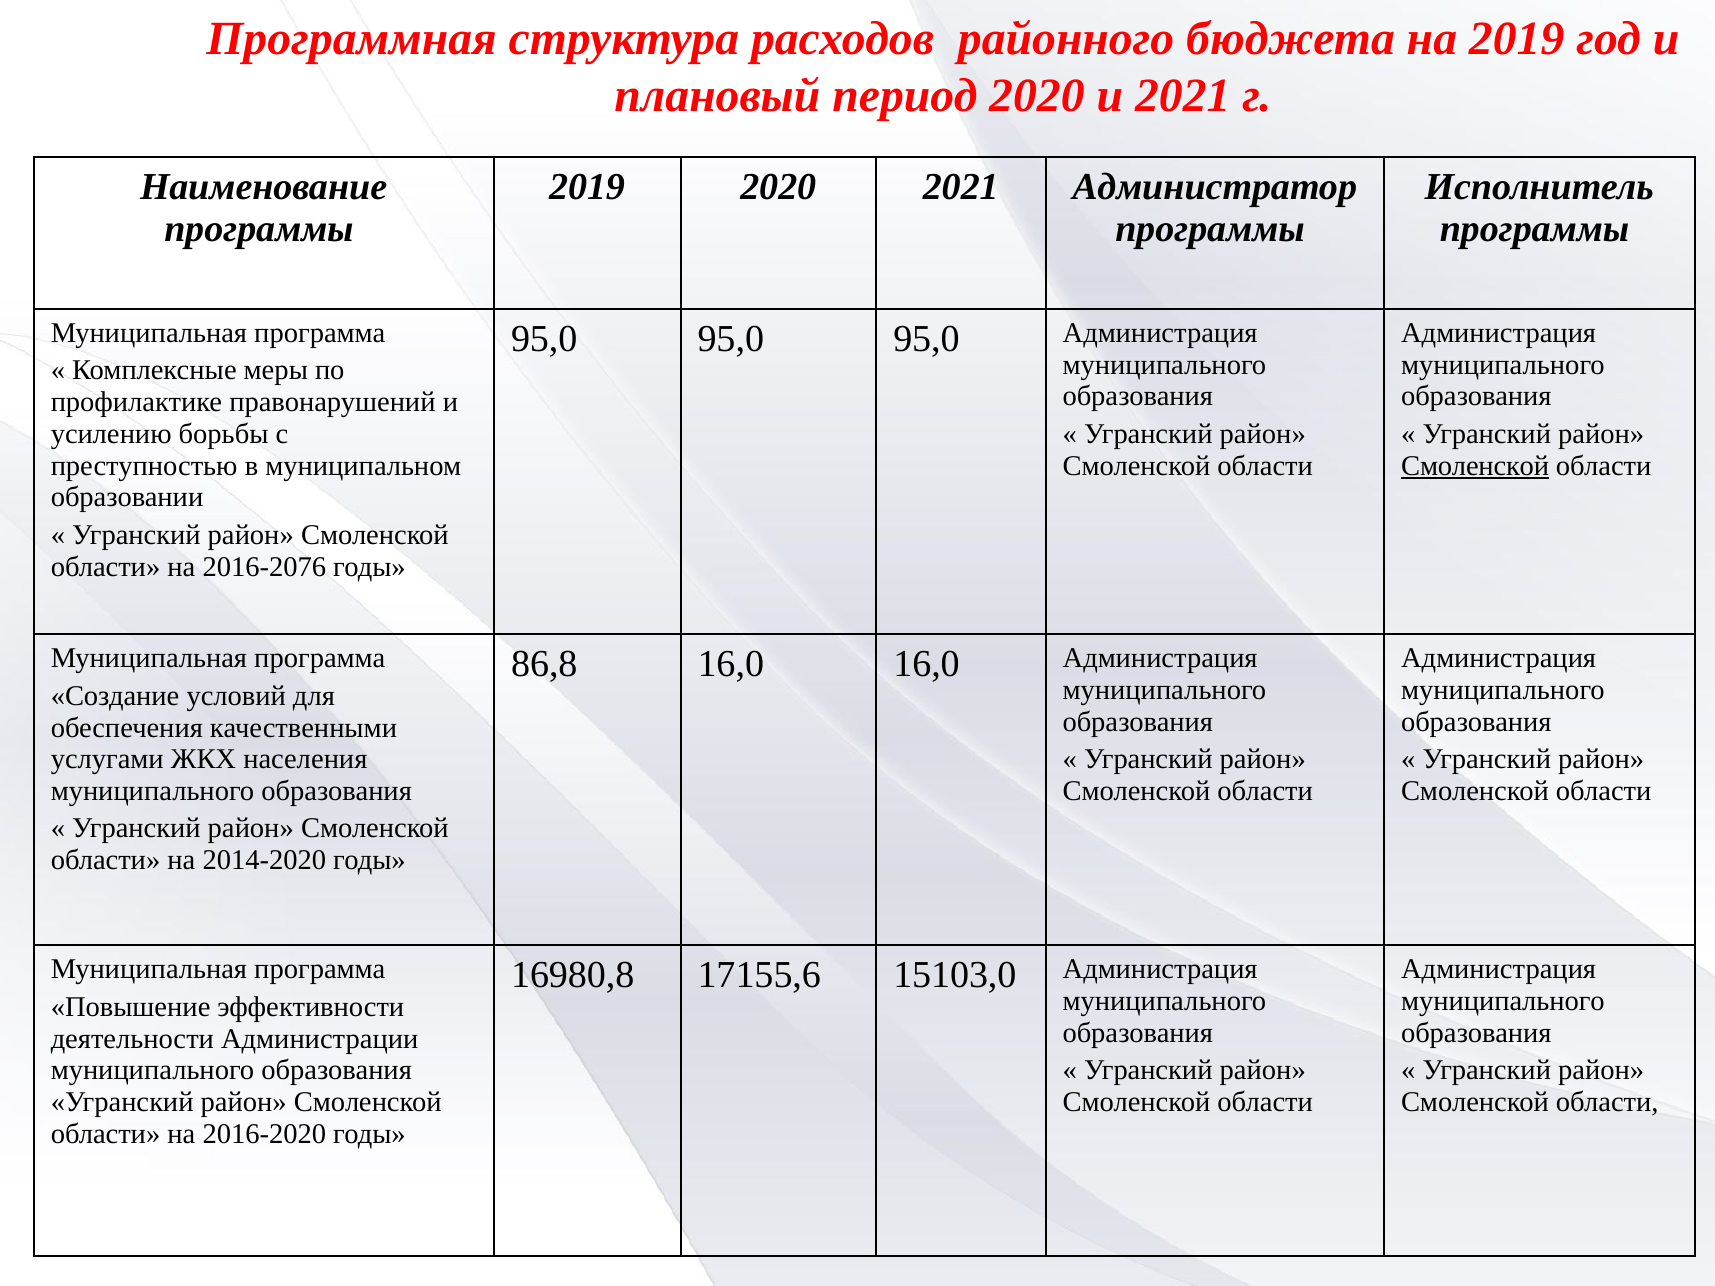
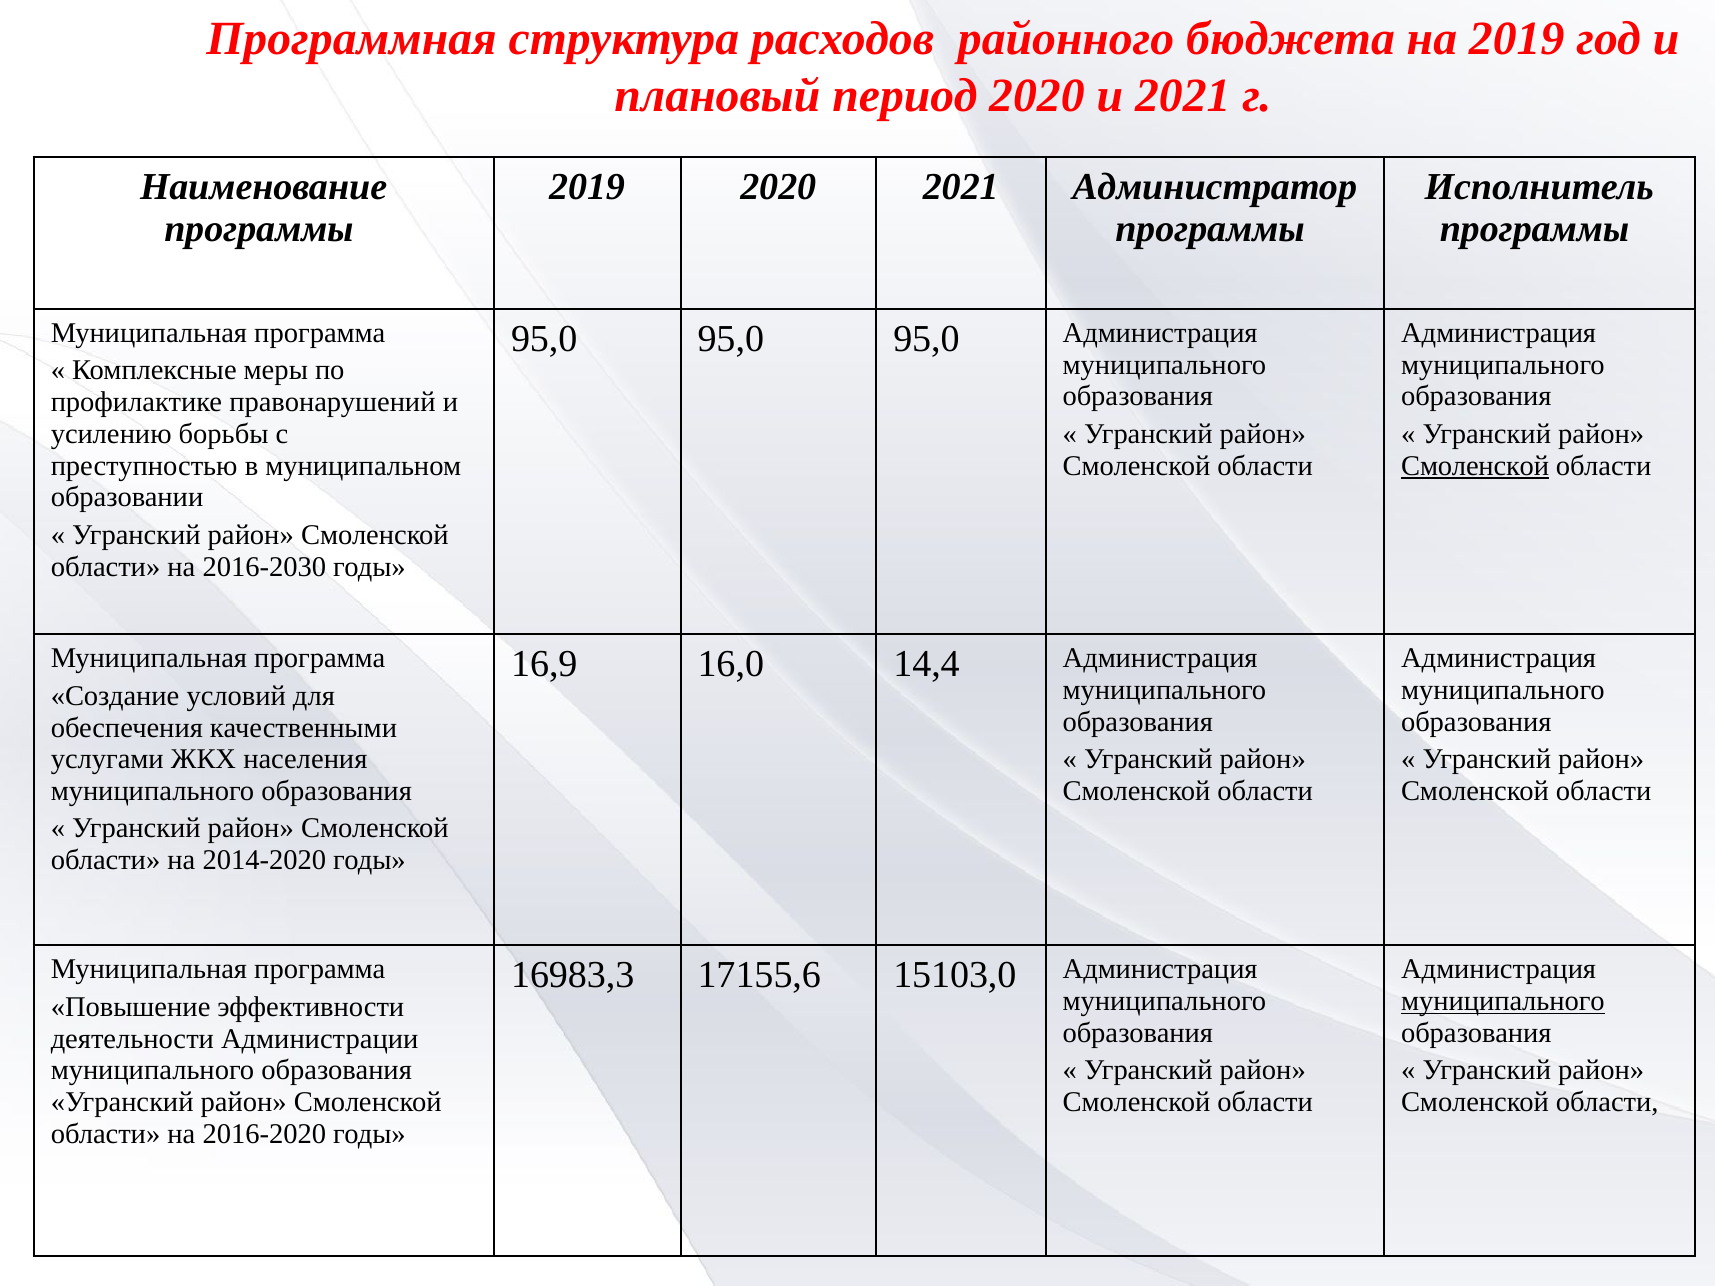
2016-2076: 2016-2076 -> 2016-2030 (264, 567)
86,8: 86,8 -> 16,9 (544, 664)
16,0 16,0: 16,0 -> 14,4 (927, 664)
16980,8: 16980,8 -> 16983,3 (573, 975)
муниципального underline: none -> present (1503, 1001)
